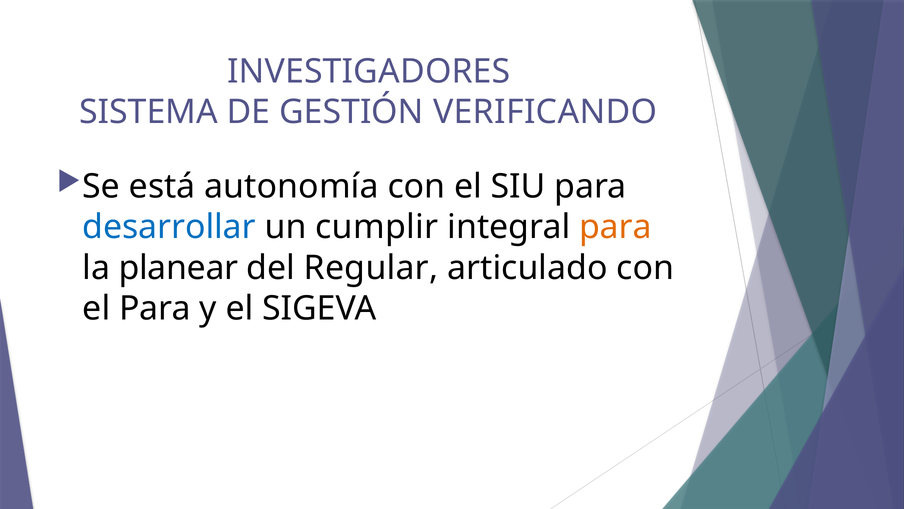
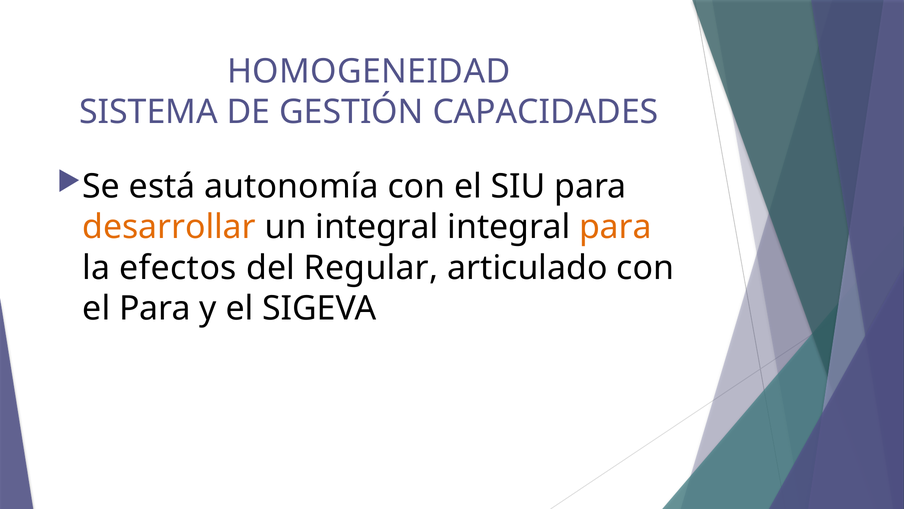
INVESTIGADORES: INVESTIGADORES -> HOMOGENEIDAD (369, 71)
VERIFICANDO: VERIFICANDO -> CAPACIDADES (545, 112)
desarrollar colour: blue -> orange (169, 227)
un cumplir: cumplir -> integral (377, 227)
planear: planear -> efectos (178, 268)
